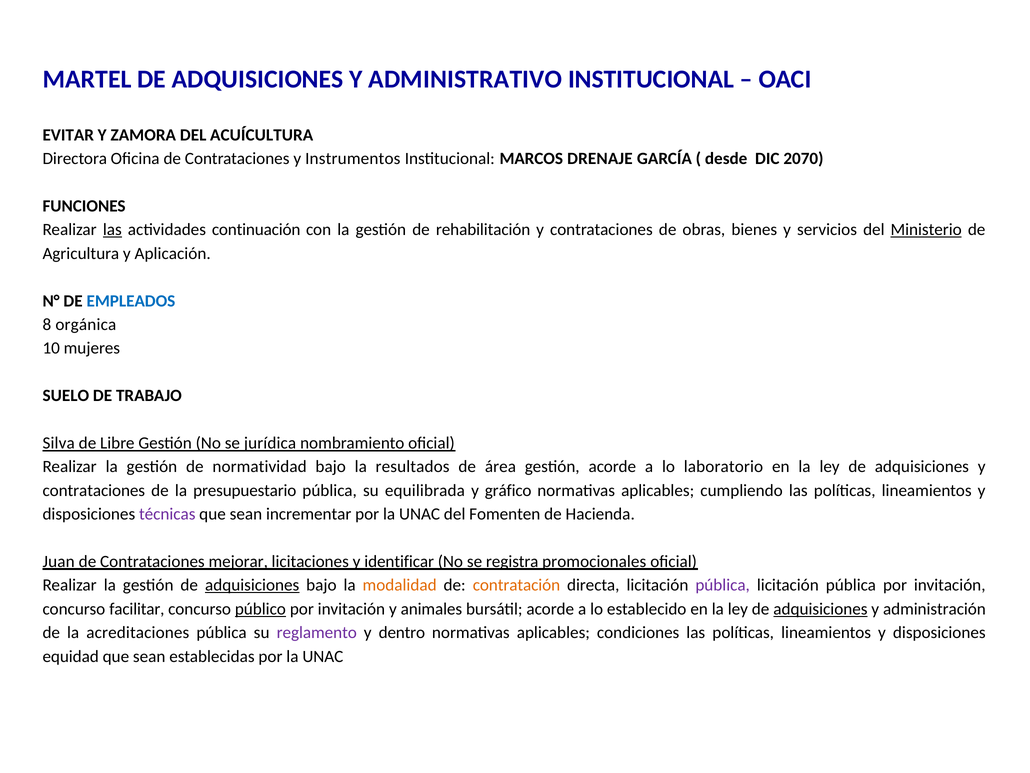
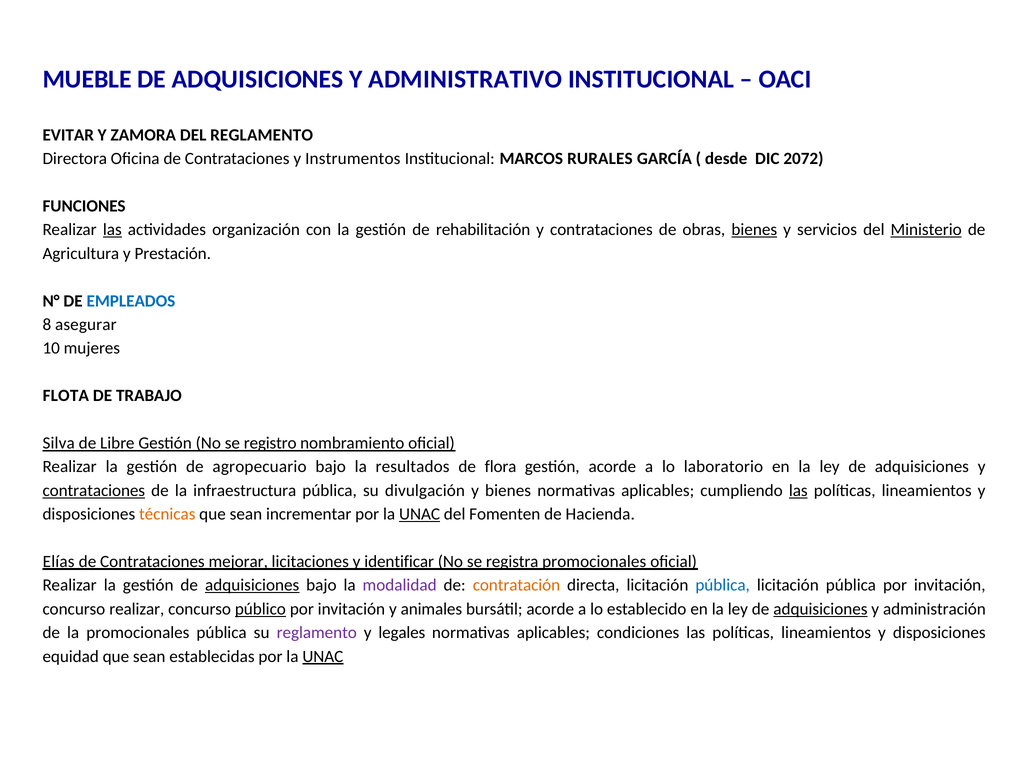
MARTEL: MARTEL -> MUEBLE (87, 79)
DEL ACUÍCULTURA: ACUÍCULTURA -> REGLAMENTO (262, 135)
DRENAJE: DRENAJE -> RURALES (600, 159)
2070: 2070 -> 2072 (803, 159)
continuación: continuación -> organización (256, 230)
bienes underline: none -> present (754, 230)
Aplicación: Aplicación -> Prestación (173, 253)
orgánica: orgánica -> asegurar (86, 324)
SUELO: SUELO -> FLOTA (66, 395)
jurídica: jurídica -> registro (270, 443)
normatividad: normatividad -> agropecuario (260, 466)
área: área -> flora (501, 466)
contrataciones underline: none -> present (94, 490)
presupuestario: presupuestario -> infraestructura (245, 490)
equilibrada: equilibrada -> divulgación (425, 490)
y gráfico: gráfico -> bienes (508, 490)
las underline: none -> present (798, 490)
técnicas colour: purple -> orange (167, 514)
UNAC underline: none -> present (420, 514)
Juan: Juan -> Elías (59, 561)
modalidad colour: orange -> purple (400, 585)
pública colour: purple -> blue (723, 585)
concurso facilitar: facilitar -> realizar (137, 609)
la acreditaciones: acreditaciones -> promocionales (138, 632)
dentro: dentro -> legales (402, 632)
UNAC underline: none -> present (323, 656)
